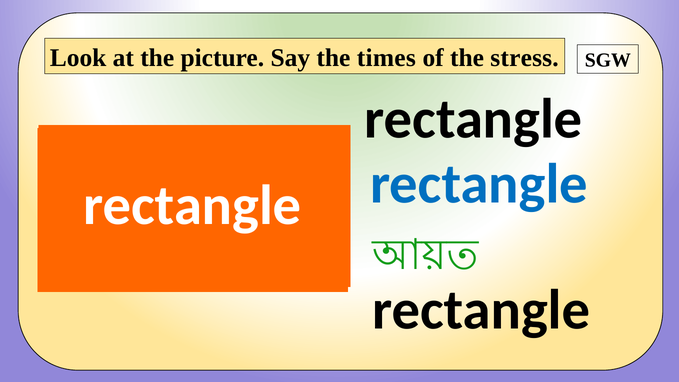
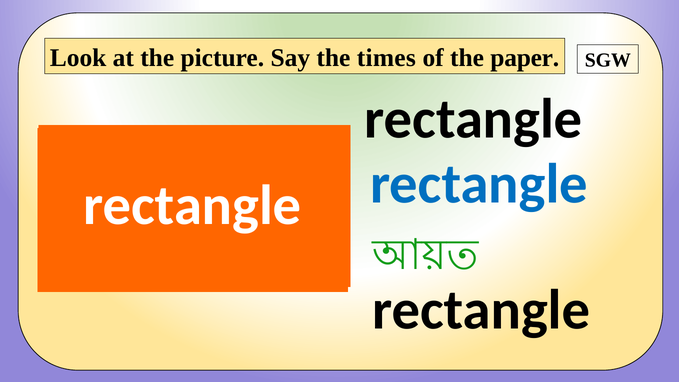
stress: stress -> paper (525, 58)
